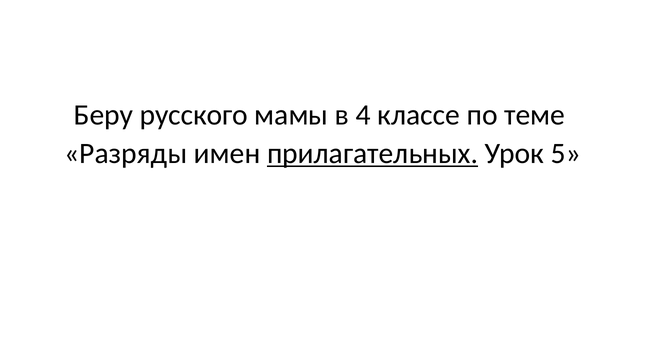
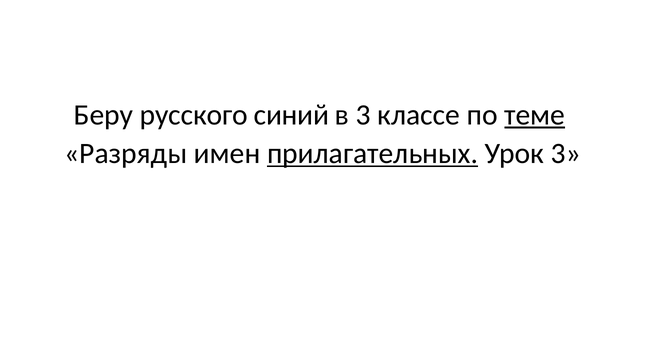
мамы: мамы -> синий (291, 115)
в 4: 4 -> 3 (363, 115)
теме underline: none -> present (535, 115)
Урок 5: 5 -> 3 (566, 154)
